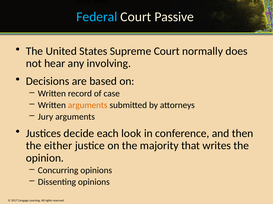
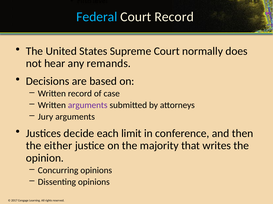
Court Passive: Passive -> Record (174, 17)
involving: involving -> remands (109, 64)
arguments colour: orange -> purple (88, 106)
look: look -> limit (131, 134)
